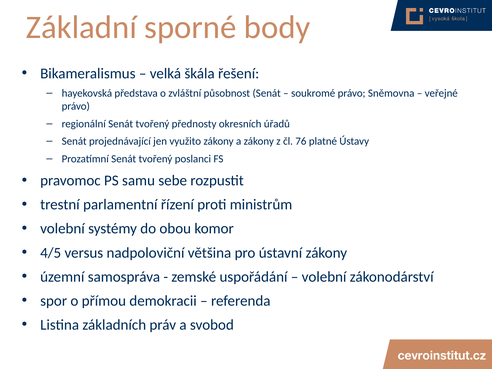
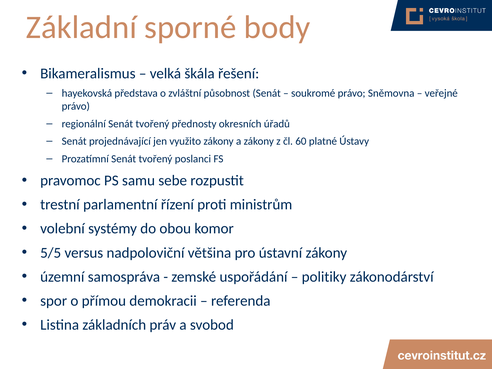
76: 76 -> 60 (301, 141)
4/5: 4/5 -> 5/5 (51, 253)
volební: volební -> politiky (324, 277)
